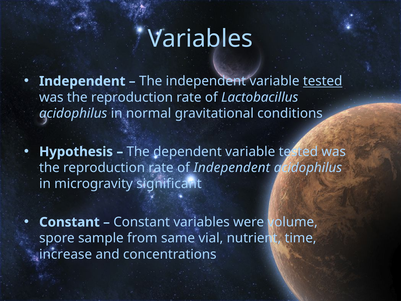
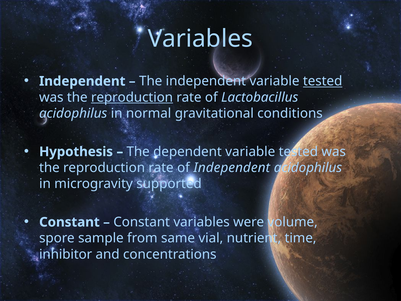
reproduction underline: none -> present (132, 97)
significant: significant -> supported (169, 184)
increase: increase -> inhibitor (66, 254)
